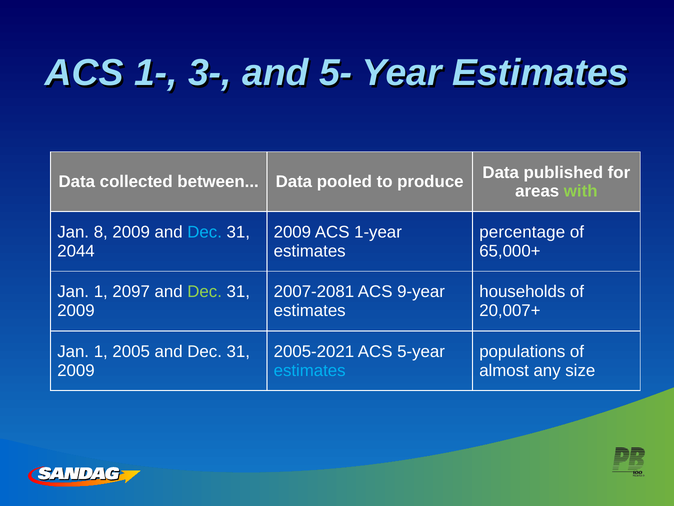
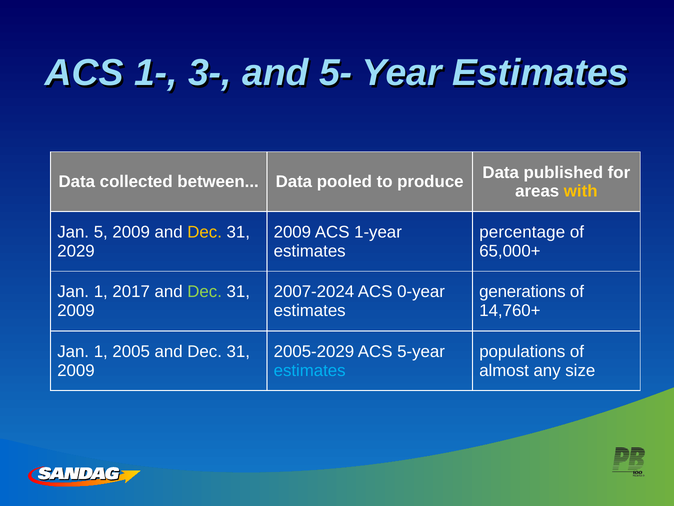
with colour: light green -> yellow (581, 191)
8: 8 -> 5 (101, 232)
Dec colour: light blue -> yellow (205, 232)
2044: 2044 -> 2029 (76, 251)
2097: 2097 -> 2017 (131, 292)
2007-2081: 2007-2081 -> 2007-2024 (314, 292)
9-year: 9-year -> 0-year (421, 292)
households: households -> generations (522, 292)
20,007+: 20,007+ -> 14,760+ (510, 311)
2005-2021: 2005-2021 -> 2005-2029 (314, 351)
